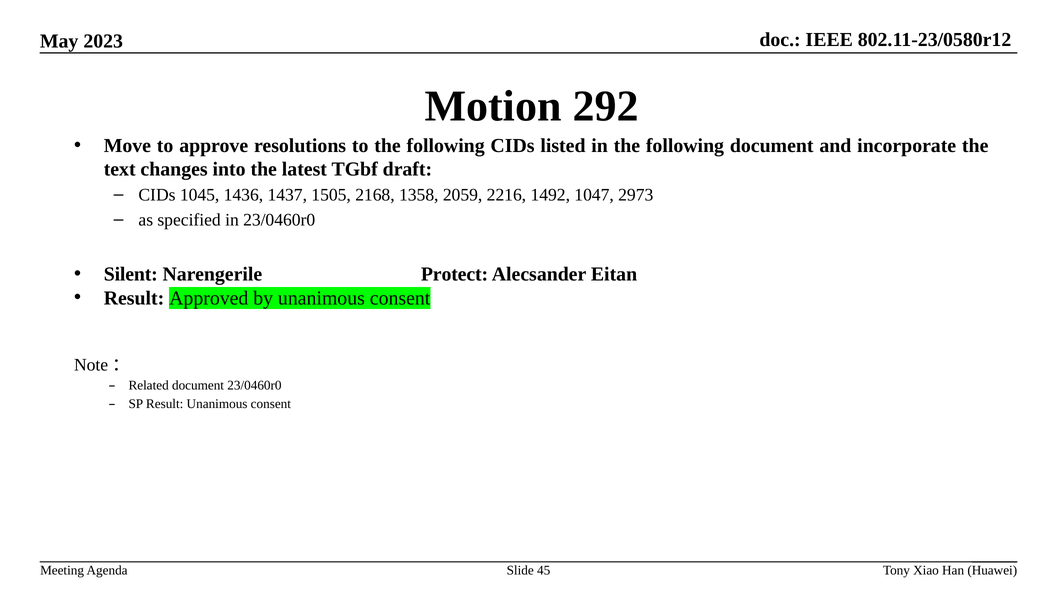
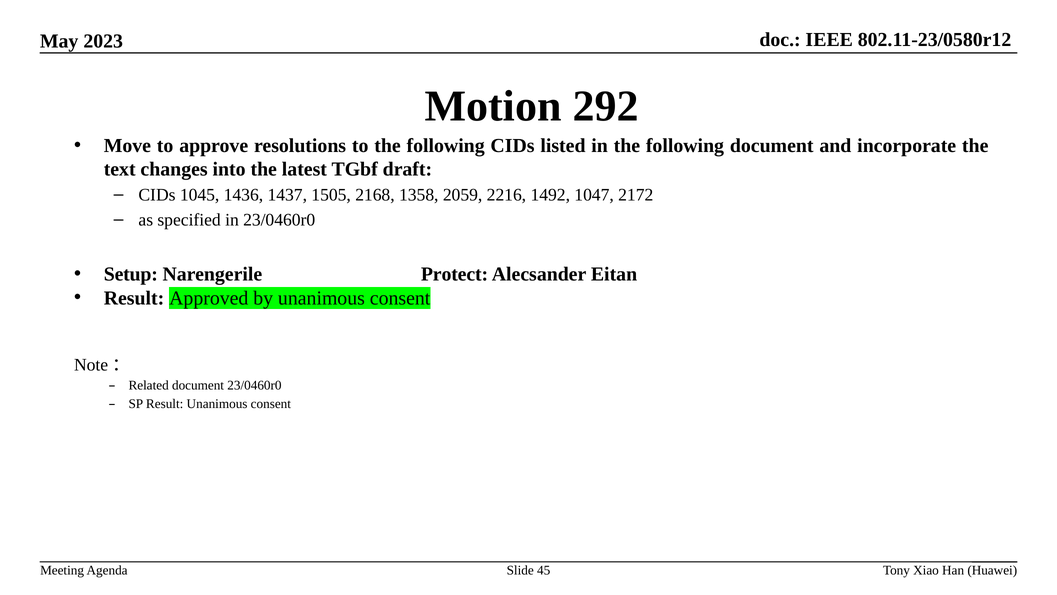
2973: 2973 -> 2172 (636, 195)
Silent: Silent -> Setup (131, 274)
